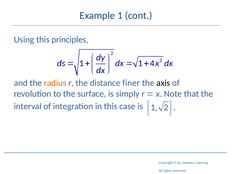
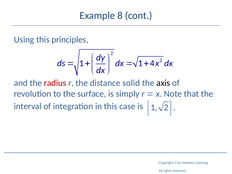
Example 1: 1 -> 8 (120, 16)
radius colour: orange -> red (55, 83)
finer: finer -> solid (131, 83)
